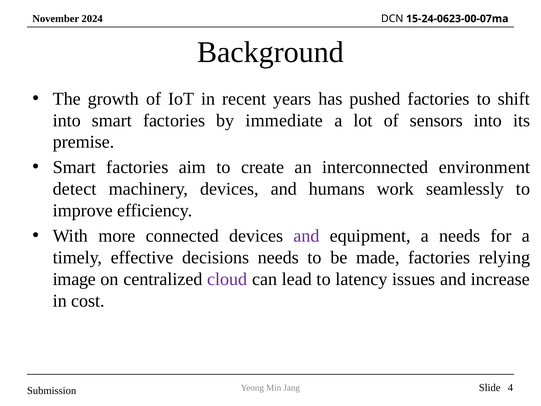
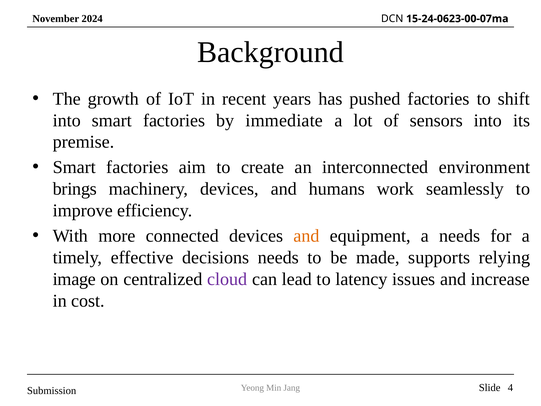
detect: detect -> brings (75, 189)
and colour: purple -> orange (307, 236)
made factories: factories -> supports (439, 257)
